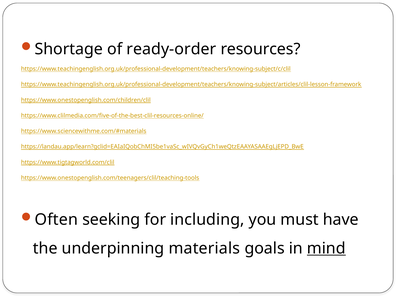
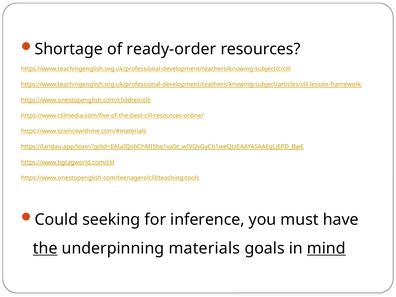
Often: Often -> Could (56, 220)
including: including -> inference (207, 220)
the underline: none -> present (45, 248)
